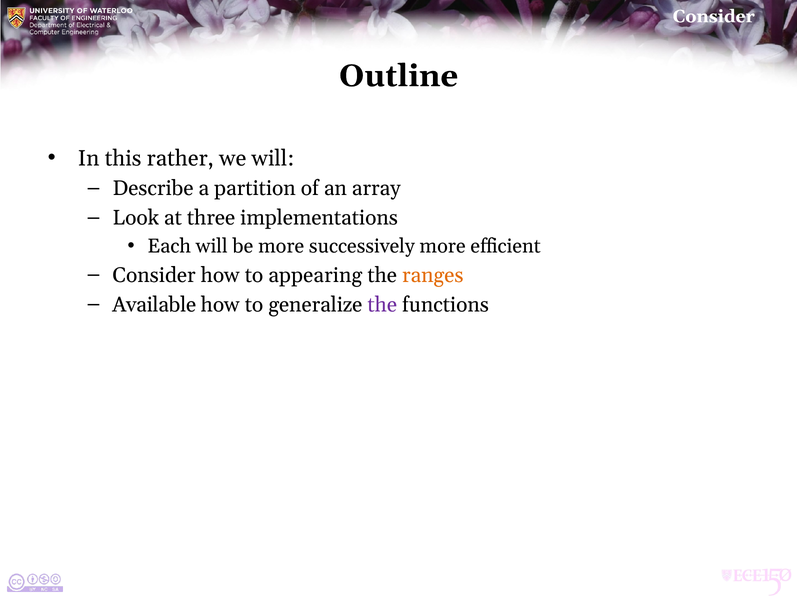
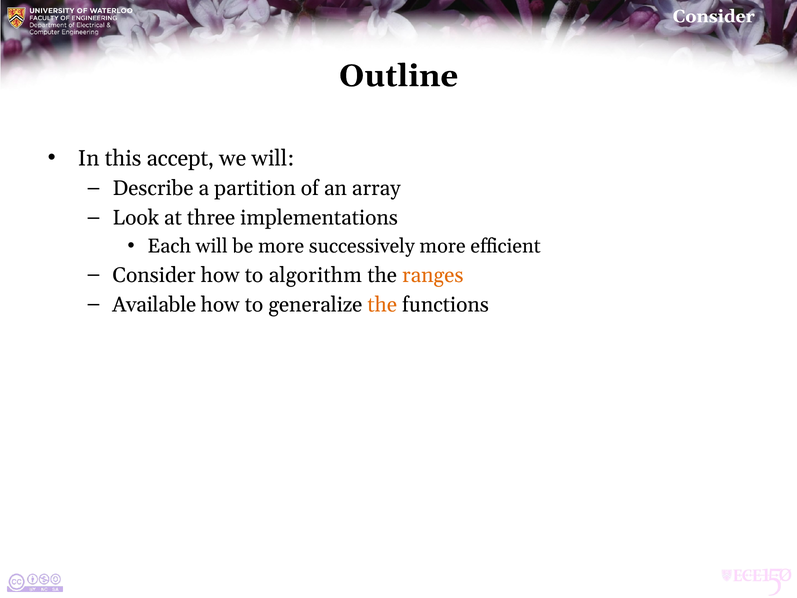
rather: rather -> accept (180, 158)
appearing: appearing -> algorithm (315, 275)
the colour: purple -> orange (382, 305)
